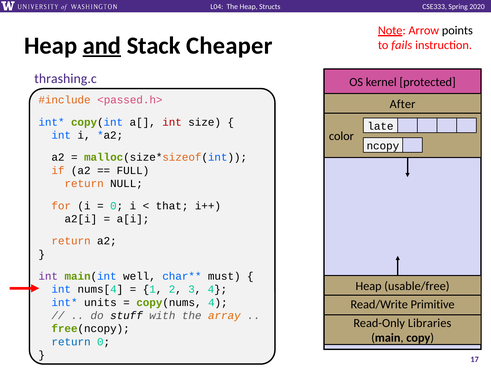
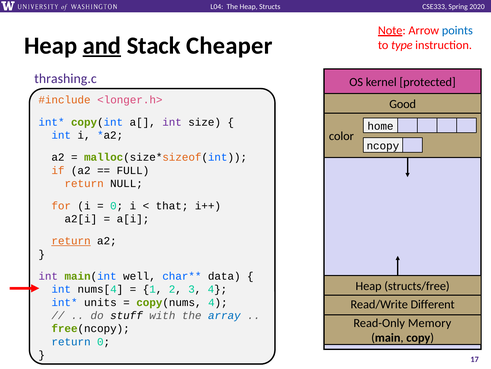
points colour: black -> blue (457, 30)
fails: fails -> type (402, 45)
<passed.h>: <passed.h> -> <longer.h> (130, 100)
After: After -> Good (403, 104)
int colour: red -> purple (172, 122)
late: late -> home (380, 126)
return underline: none -> present (71, 241)
must: must -> data (224, 276)
usable/free: usable/free -> structs/free (417, 286)
Primitive: Primitive -> Different (433, 304)
array colour: orange -> blue (224, 315)
Libraries: Libraries -> Memory (430, 322)
